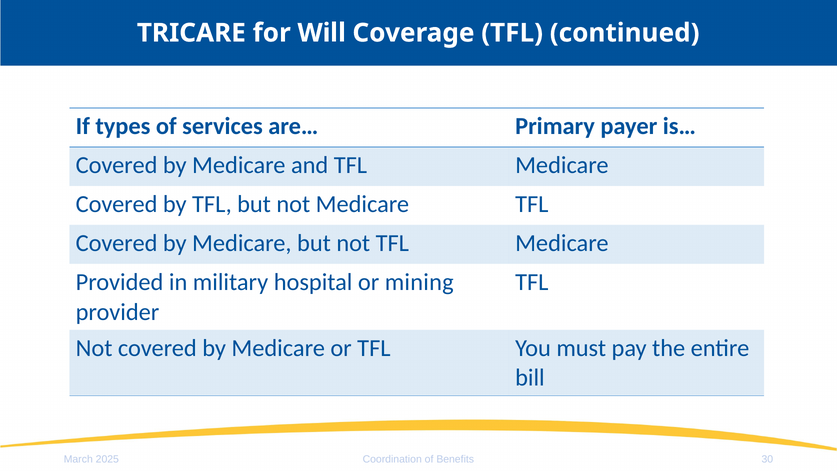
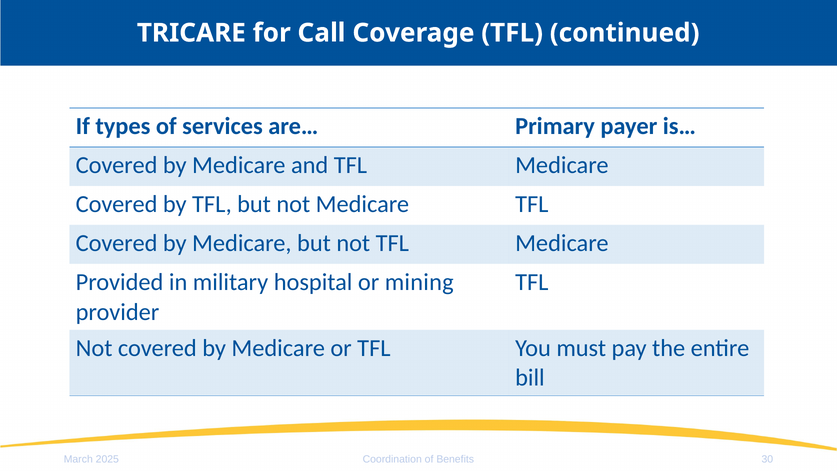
Will: Will -> Call (322, 33)
